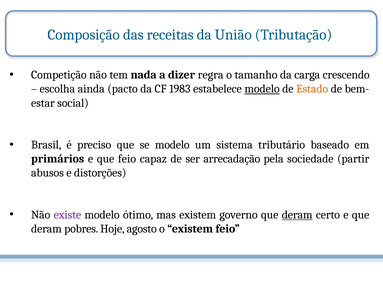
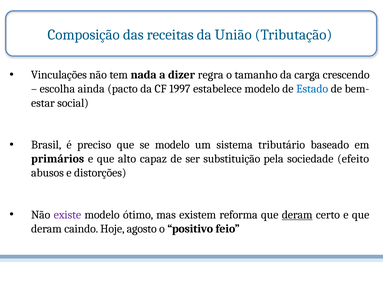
Competição: Competição -> Vinculações (59, 75)
1983: 1983 -> 1997 (180, 89)
modelo underline: present -> none (262, 89)
Estado colour: orange -> blue (312, 89)
que feio: feio -> alto (127, 159)
arrecadação: arrecadação -> substituição (232, 159)
partir: partir -> efeito (353, 159)
governo: governo -> reforma (239, 215)
pobres: pobres -> caindo (81, 229)
o existem: existem -> positivo (190, 229)
